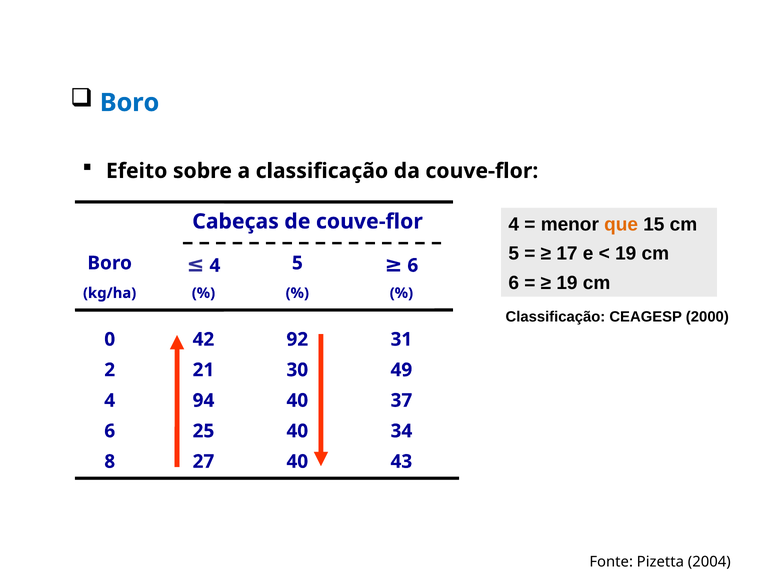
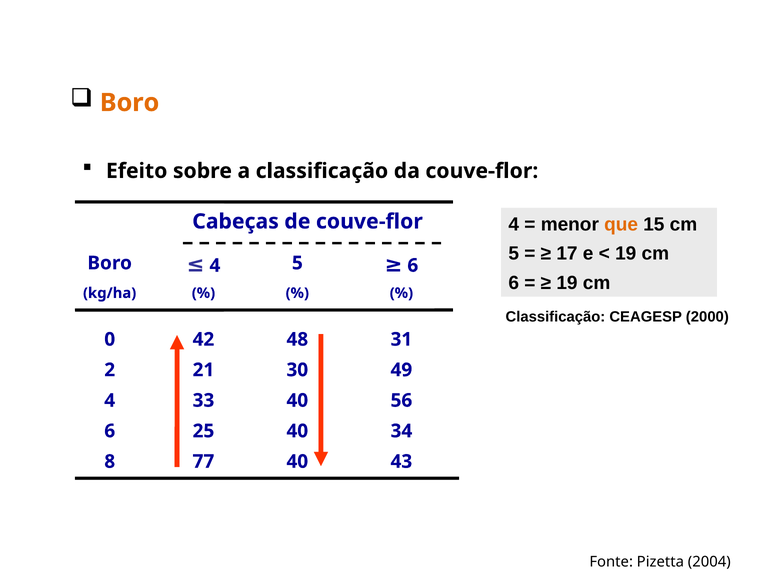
Boro colour: blue -> orange (130, 103)
92: 92 -> 48 (297, 339)
94: 94 -> 33 (203, 400)
37: 37 -> 56 (401, 400)
27: 27 -> 77 (203, 461)
